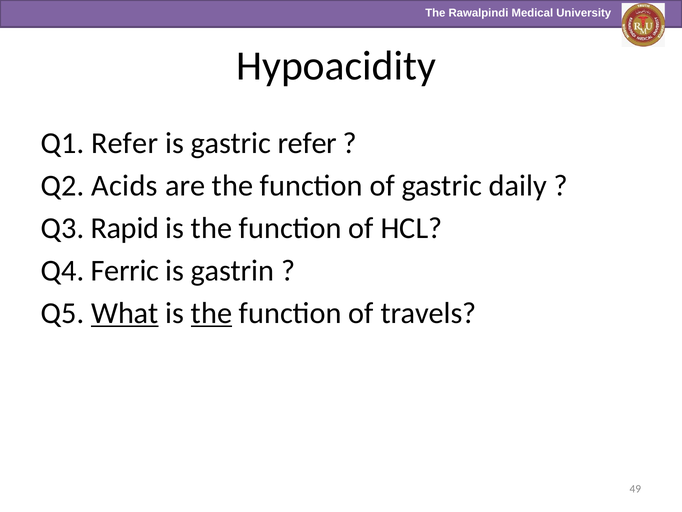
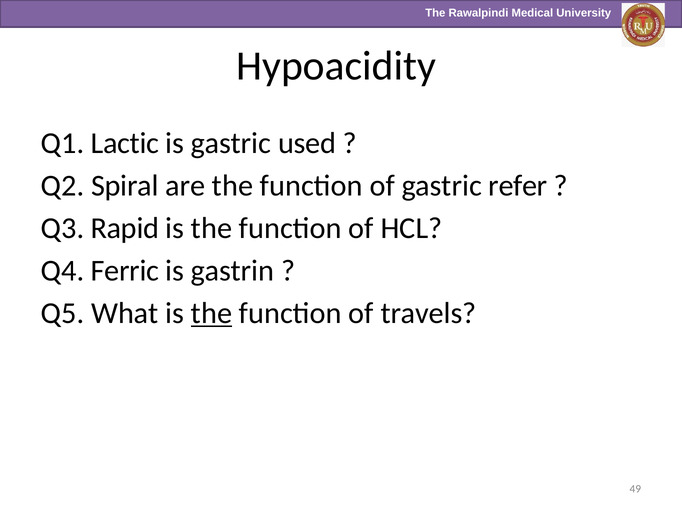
Q1 Refer: Refer -> Lactic (125, 143)
gastric refer: refer -> used (307, 143)
Acids: Acids -> Spiral (125, 186)
daily: daily -> refer (518, 186)
What underline: present -> none (125, 313)
